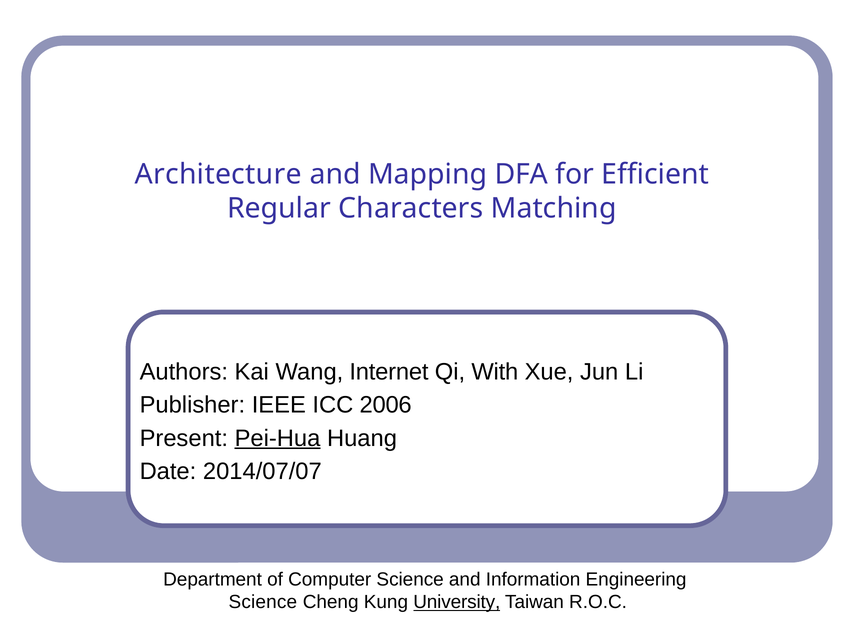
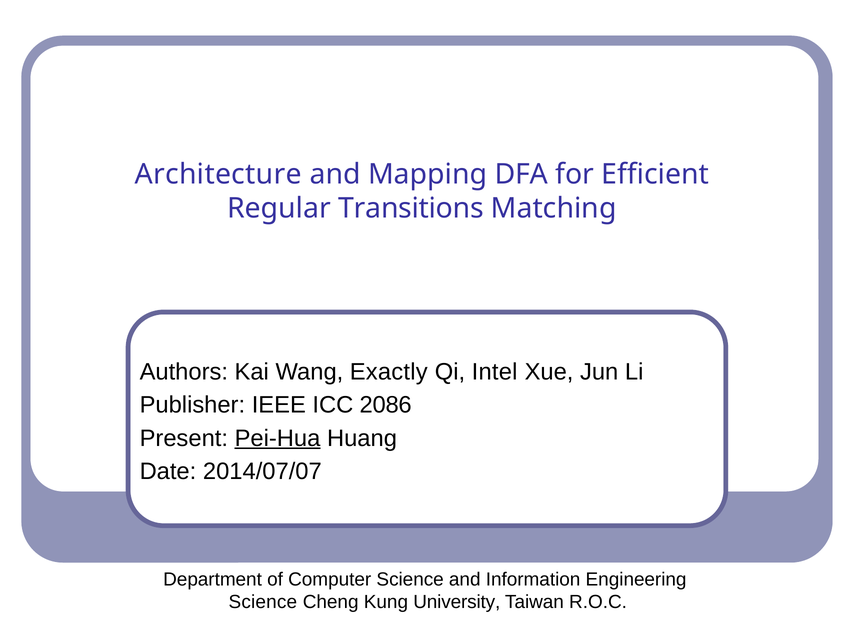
Characters: Characters -> Transitions (411, 208)
Internet: Internet -> Exactly (389, 371)
With: With -> Intel (495, 371)
2006: 2006 -> 2086 (386, 405)
University underline: present -> none (457, 602)
